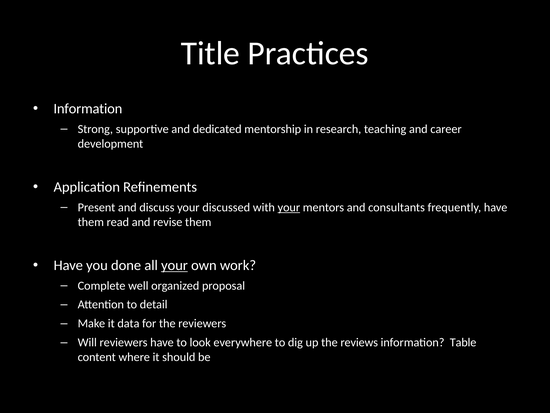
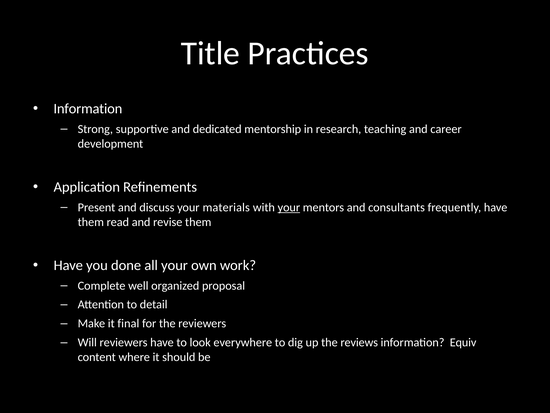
discussed: discussed -> materials (226, 207)
your underline: present -> none (175, 265)
data: data -> final (128, 323)
Table: Table -> Equiv (463, 342)
